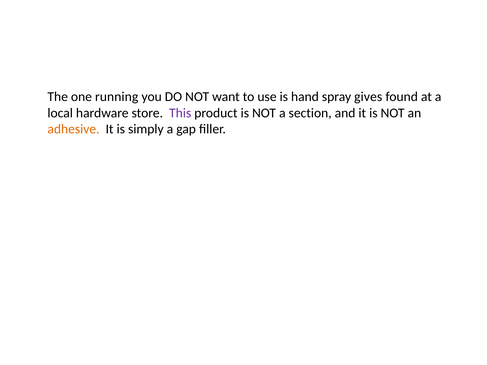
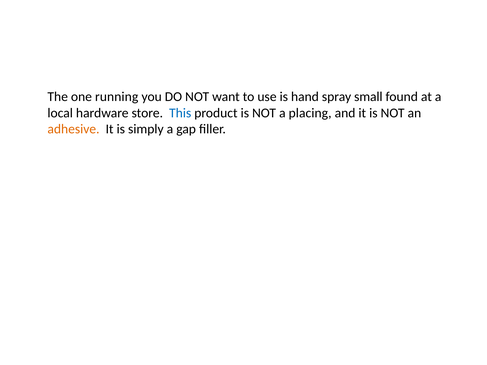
gives: gives -> small (368, 97)
This colour: purple -> blue (180, 113)
section: section -> placing (310, 113)
